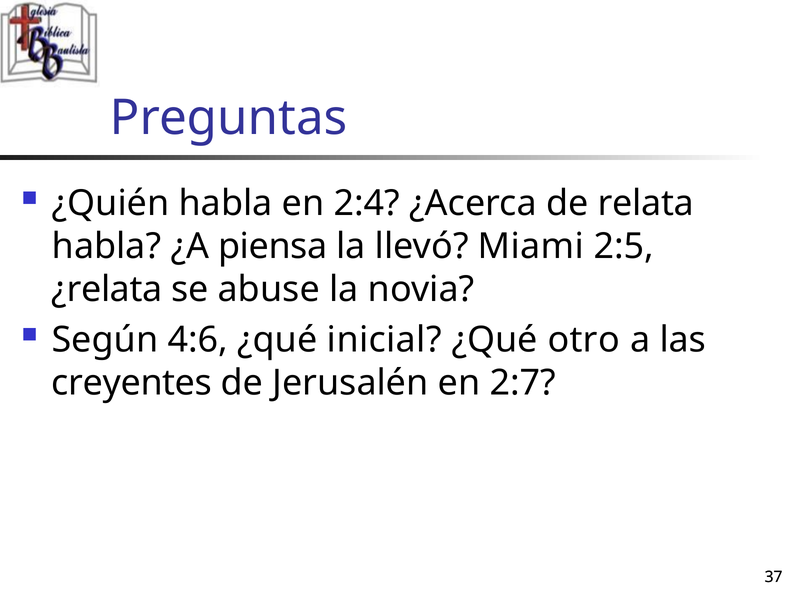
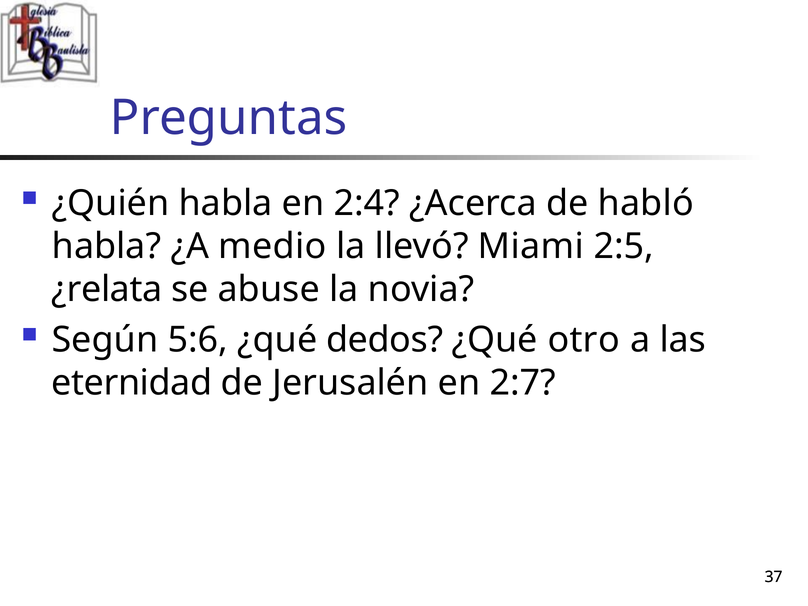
relata: relata -> habló (646, 203)
piensa: piensa -> medio (272, 246)
4:6: 4:6 -> 5:6 (198, 340)
inicial: inicial -> dedos (385, 340)
creyentes: creyentes -> eternidad (132, 383)
